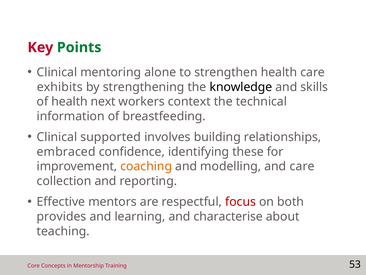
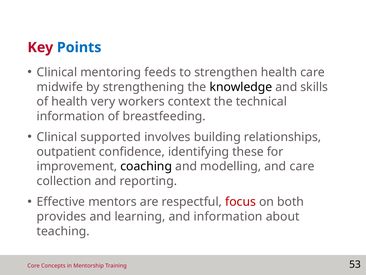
Points colour: green -> blue (79, 47)
alone: alone -> feeds (160, 72)
exhibits: exhibits -> midwife (60, 87)
next: next -> very (103, 102)
embraced: embraced -> outpatient (66, 152)
coaching colour: orange -> black (146, 166)
and characterise: characterise -> information (228, 216)
